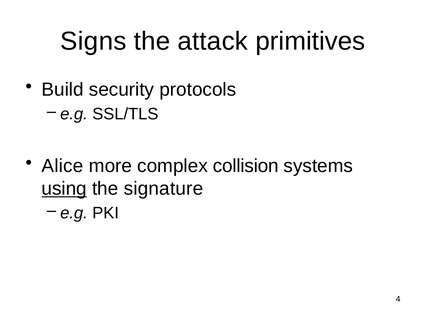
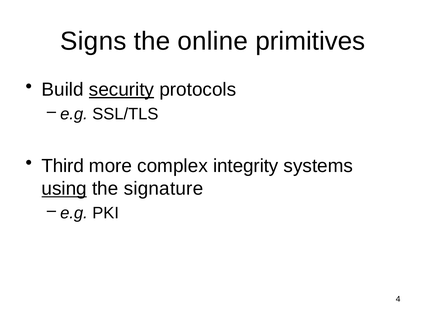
attack: attack -> online (213, 41)
security underline: none -> present (121, 89)
Alice: Alice -> Third (63, 166)
collision: collision -> integrity (246, 166)
